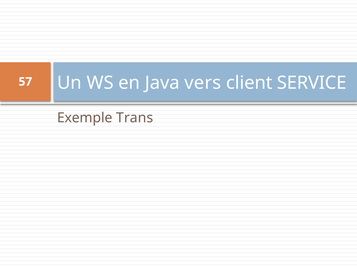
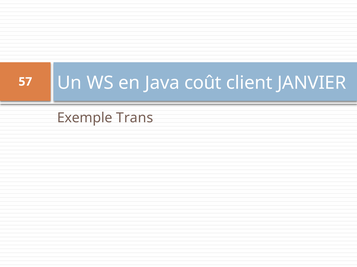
vers: vers -> coût (203, 83)
SERVICE: SERVICE -> JANVIER (312, 83)
